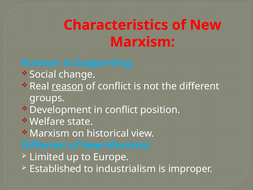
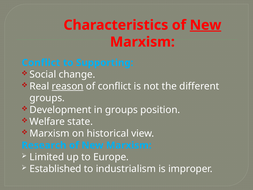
New underline: none -> present (206, 25)
Russian: Russian -> Conflict (41, 63)
in conflict: conflict -> groups (121, 110)
Different: Different -> Research (44, 145)
